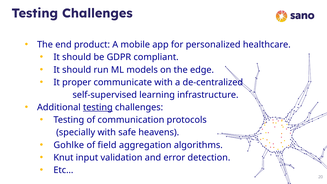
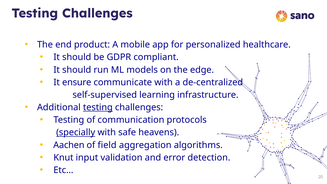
proper: proper -> ensure (77, 82)
specially underline: none -> present (76, 132)
Gohlke: Gohlke -> Aachen (69, 145)
